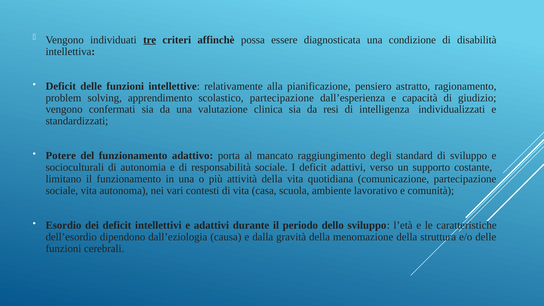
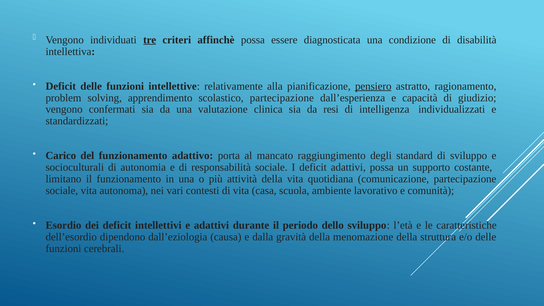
pensiero underline: none -> present (373, 86)
Potere: Potere -> Carico (61, 156)
adattivi verso: verso -> possa (382, 167)
